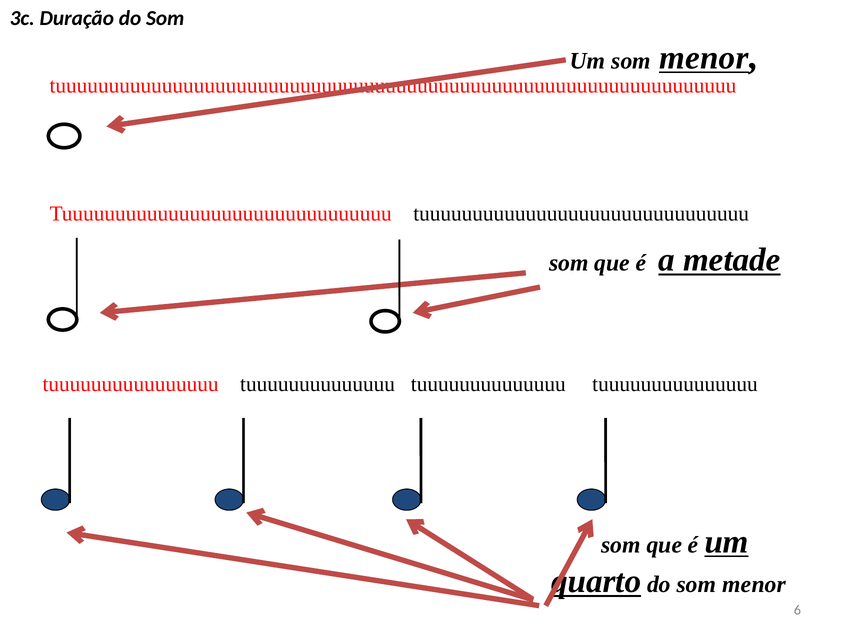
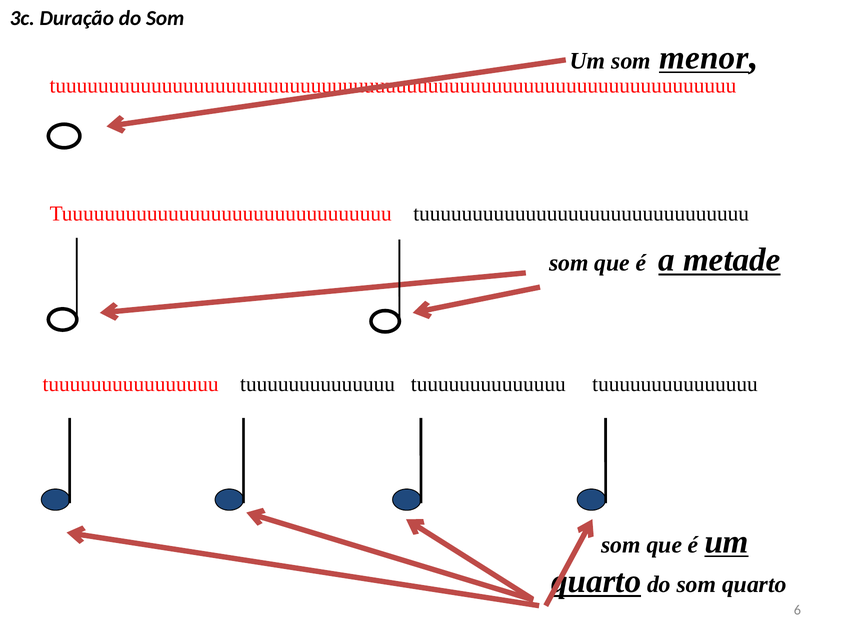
do som menor: menor -> quarto (754, 585)
